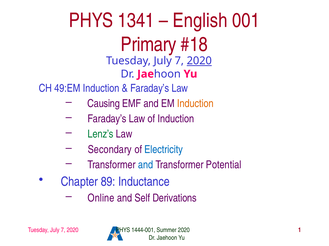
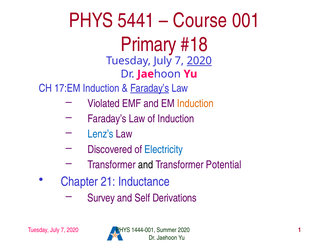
1341: 1341 -> 5441 (136, 21)
English: English -> Course (200, 21)
49:EM: 49:EM -> 17:EM (67, 88)
Faraday’s underline: none -> present (150, 88)
Causing: Causing -> Violated (104, 104)
Lenz’s colour: green -> blue (101, 135)
Secondary: Secondary -> Discovered (110, 150)
and colour: blue -> black (146, 165)
89: 89 -> 21 (108, 182)
Online: Online -> Survey (101, 199)
